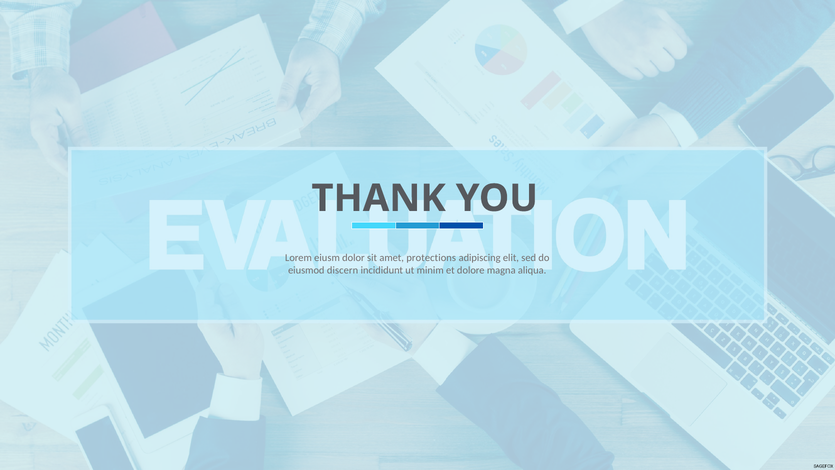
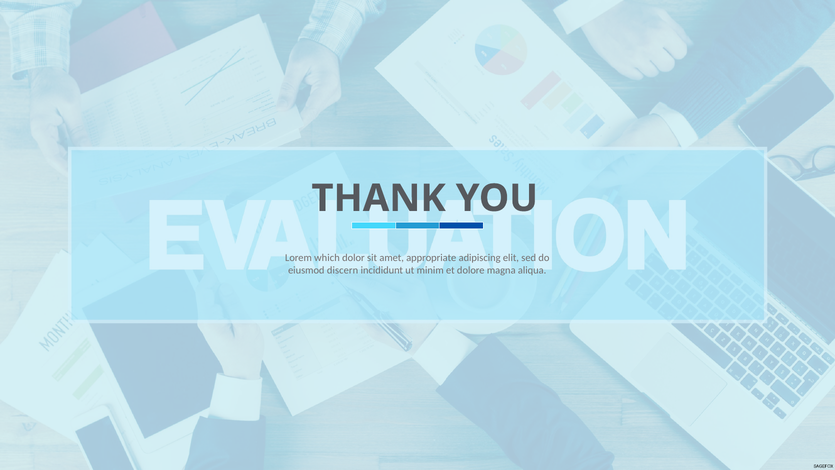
eiusm: eiusm -> which (327, 258)
protections: protections -> appropriate (431, 258)
